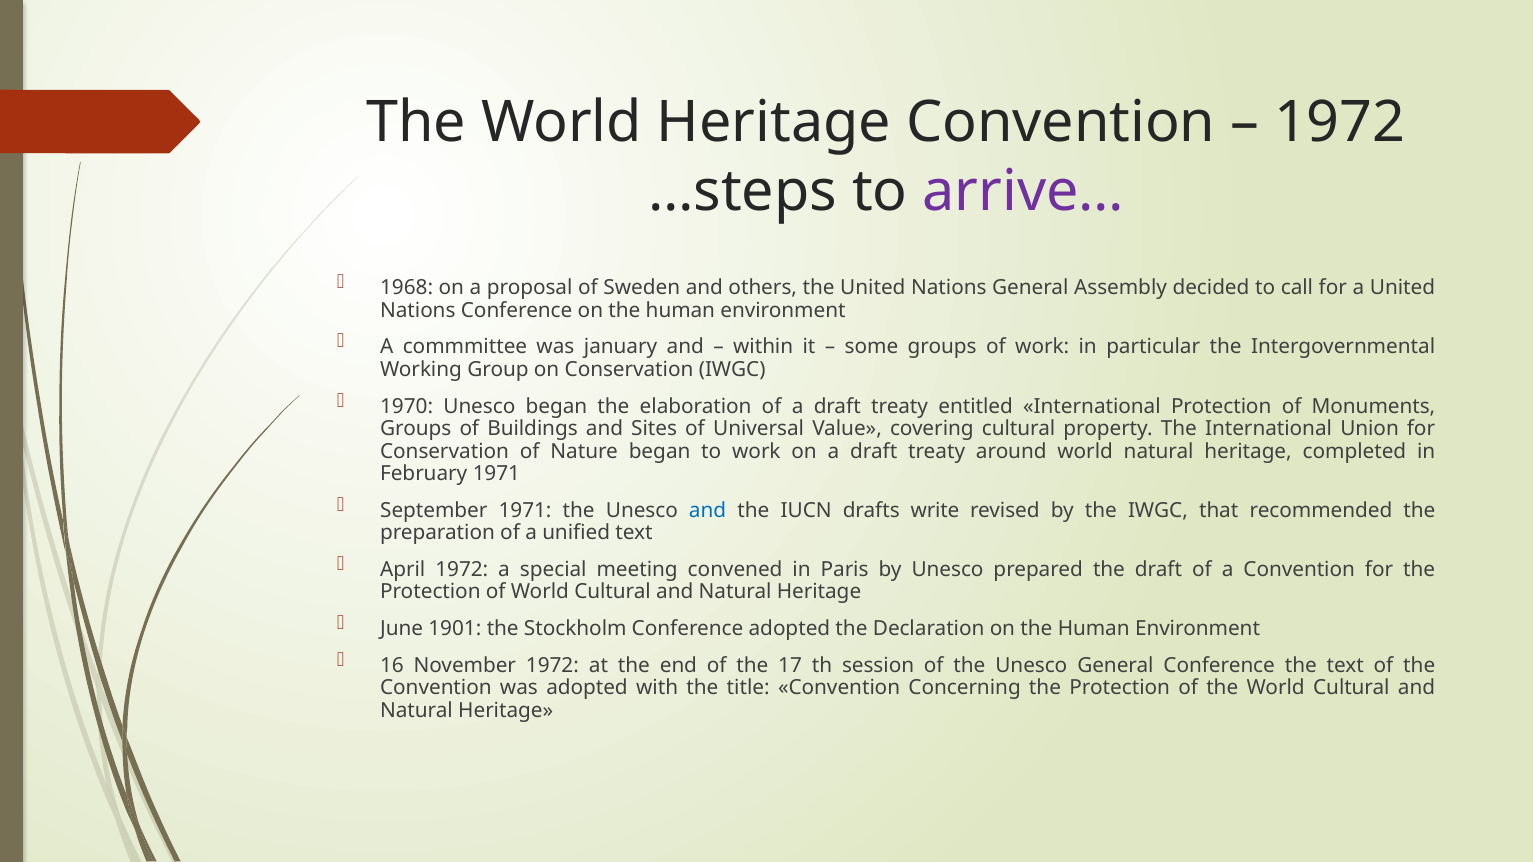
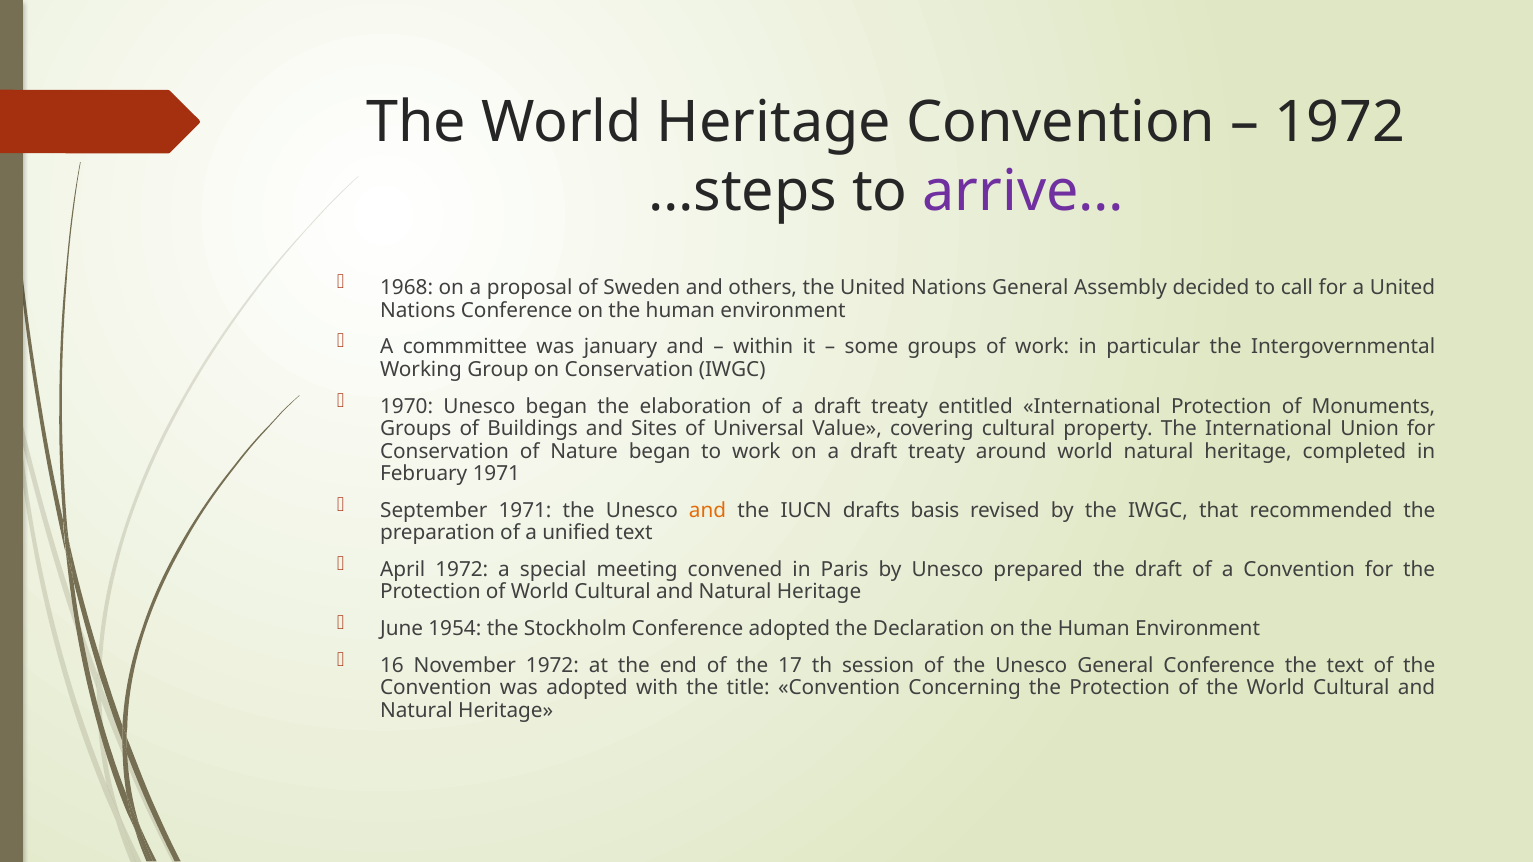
and colour: blue -> orange (708, 511)
write: write -> basis (935, 511)
1901: 1901 -> 1954 (455, 629)
